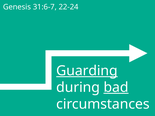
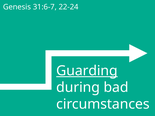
bad underline: present -> none (116, 88)
